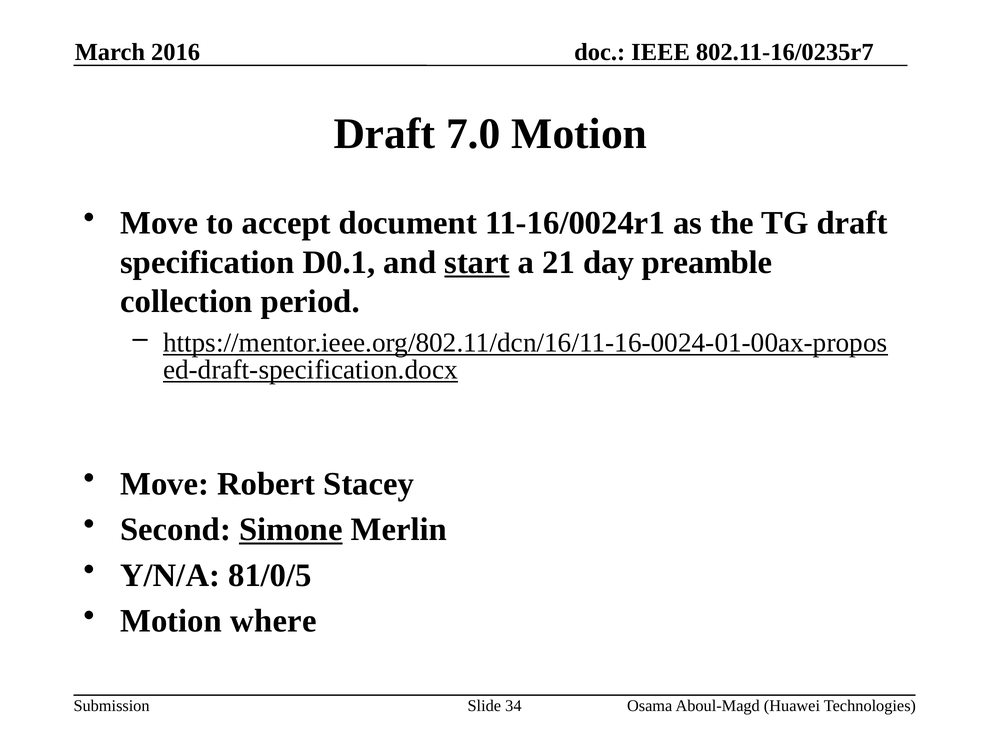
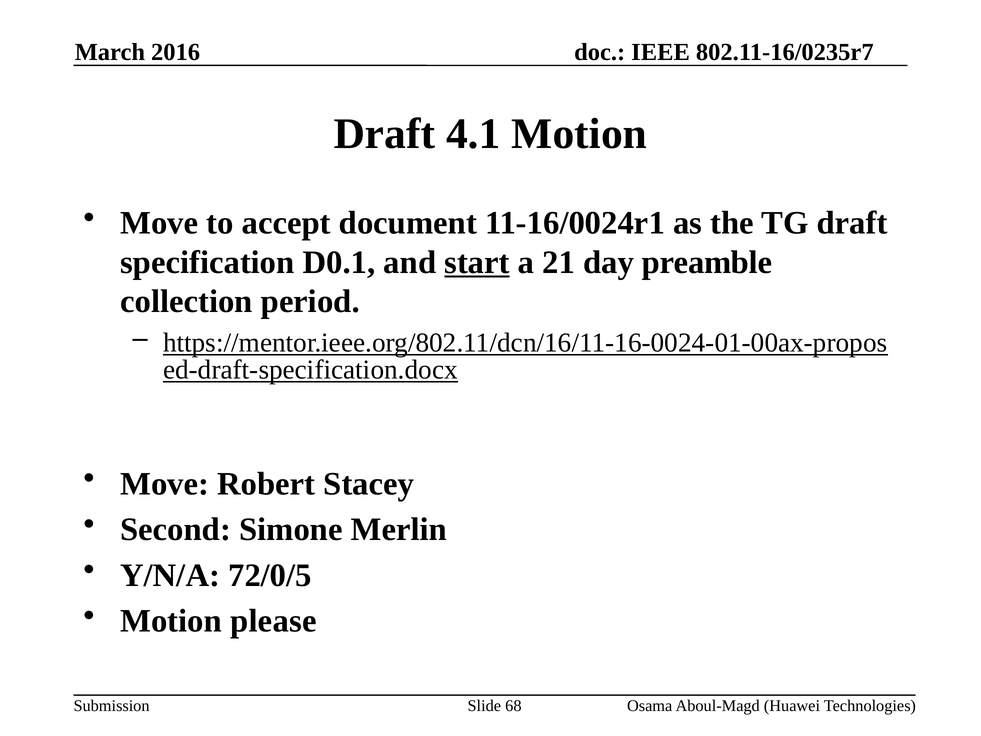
7.0: 7.0 -> 4.1 (473, 134)
Simone underline: present -> none (291, 529)
81/0/5: 81/0/5 -> 72/0/5 (270, 575)
where: where -> please (274, 621)
34: 34 -> 68 (513, 706)
